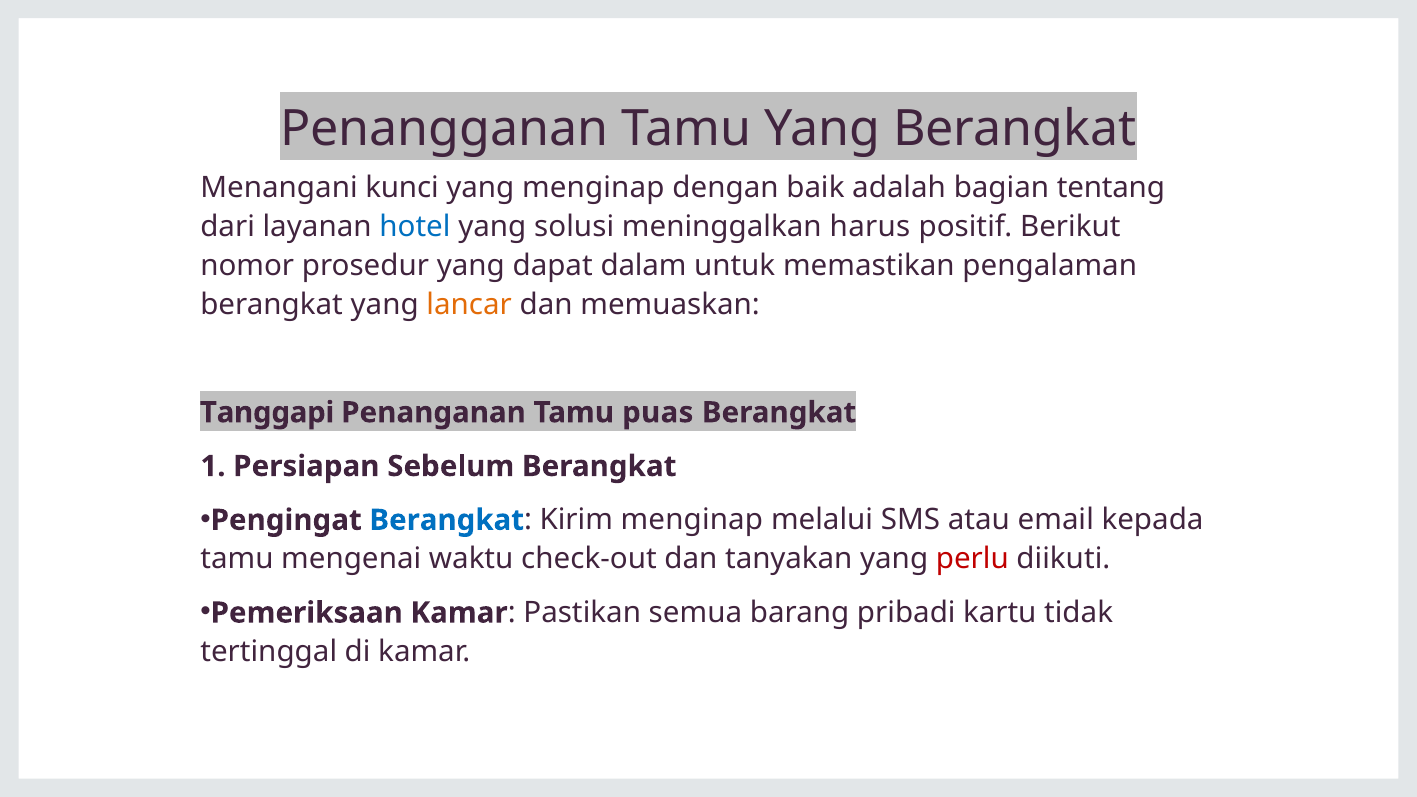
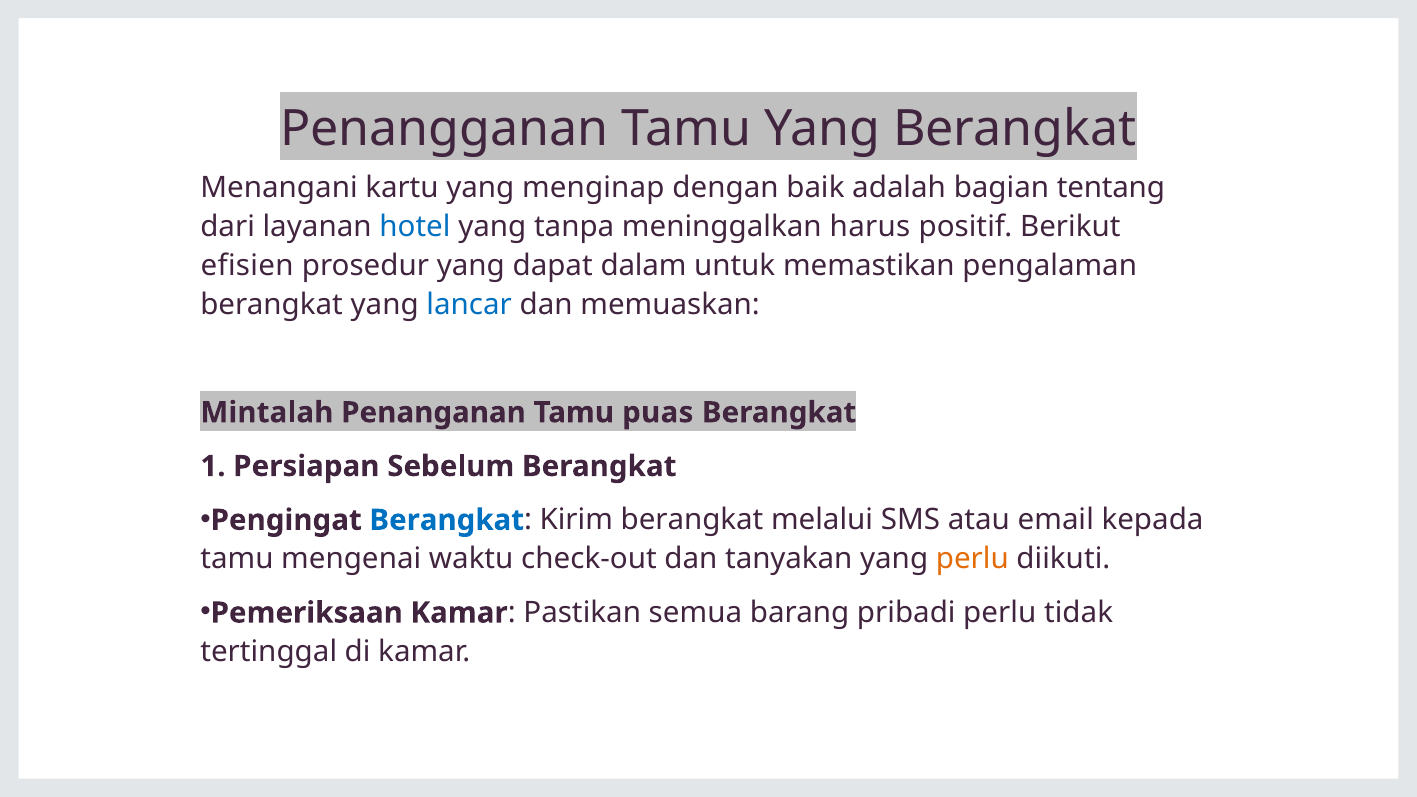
kunci: kunci -> kartu (402, 188)
solusi: solusi -> tanpa (574, 227)
nomor: nomor -> efisien (247, 266)
lancar colour: orange -> blue (469, 305)
Tanggapi: Tanggapi -> Mintalah (267, 413)
Kirim menginap: menginap -> berangkat (692, 520)
perlu colour: red -> orange (972, 559)
pribadi kartu: kartu -> perlu (1000, 613)
